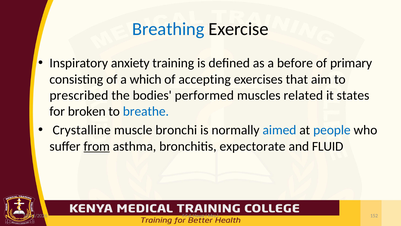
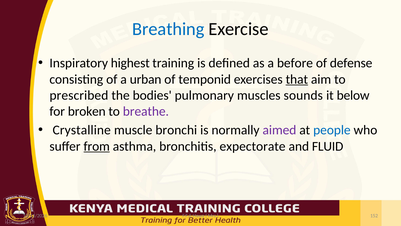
anxiety: anxiety -> highest (130, 63)
primary: primary -> defense (351, 63)
which: which -> urban (146, 79)
accepting: accepting -> temponid (205, 79)
that underline: none -> present (297, 79)
performed: performed -> pulmonary (204, 95)
related: related -> sounds (303, 95)
states: states -> below (353, 95)
breathe colour: blue -> purple (146, 111)
aimed colour: blue -> purple (279, 130)
